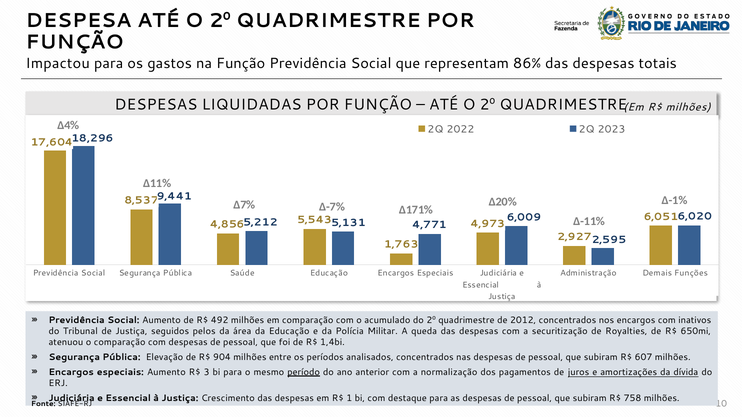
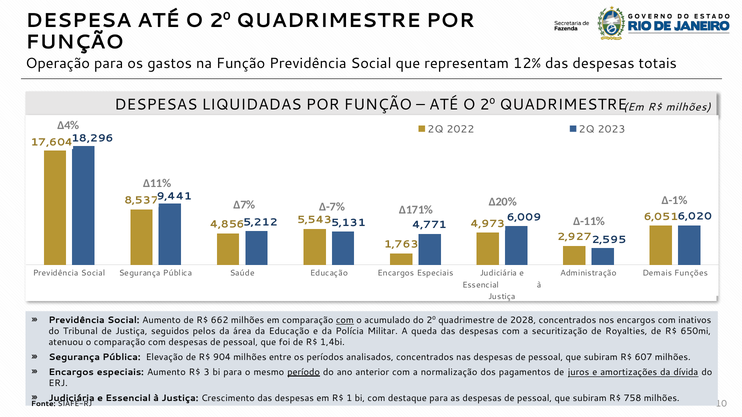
Impactou: Impactou -> Operação (58, 63)
86%: 86% -> 12% (527, 63)
492: 492 -> 662 (220, 320)
com underline: none -> present (345, 320)
2012: 2012 -> 2028 (523, 320)
